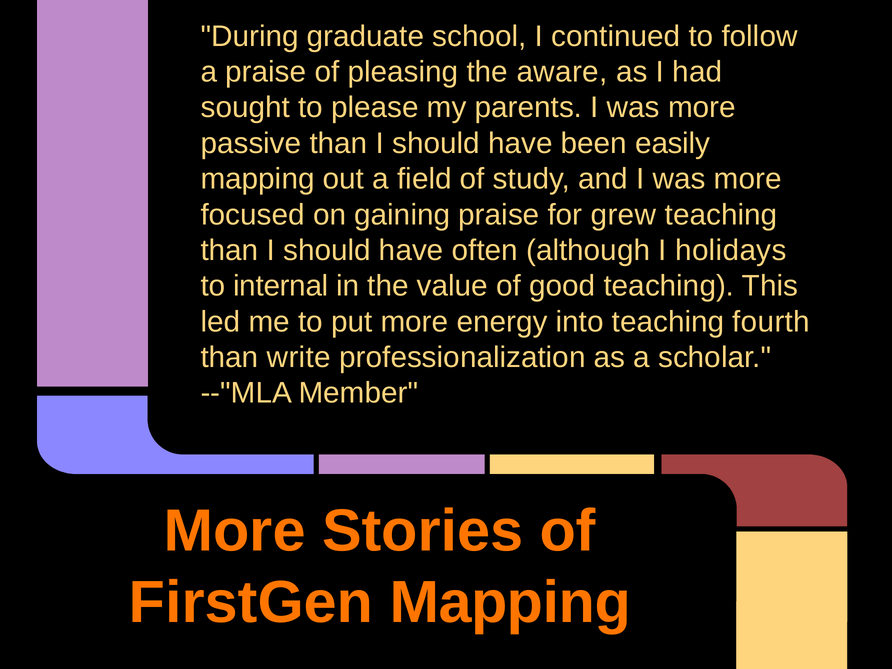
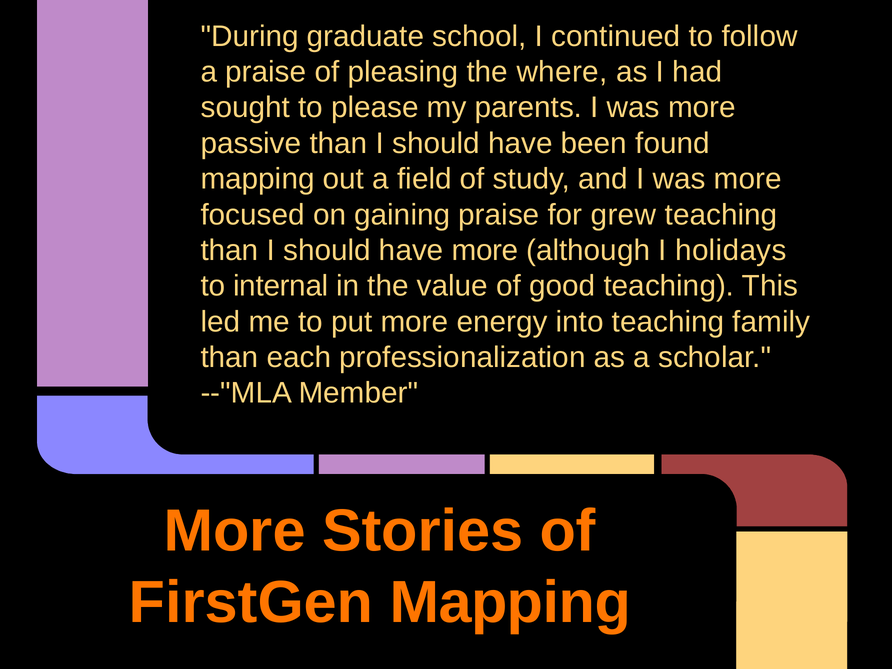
aware: aware -> where (562, 72)
easily: easily -> found (672, 143)
have often: often -> more (485, 250)
fourth: fourth -> family (771, 322)
write: write -> each (299, 357)
